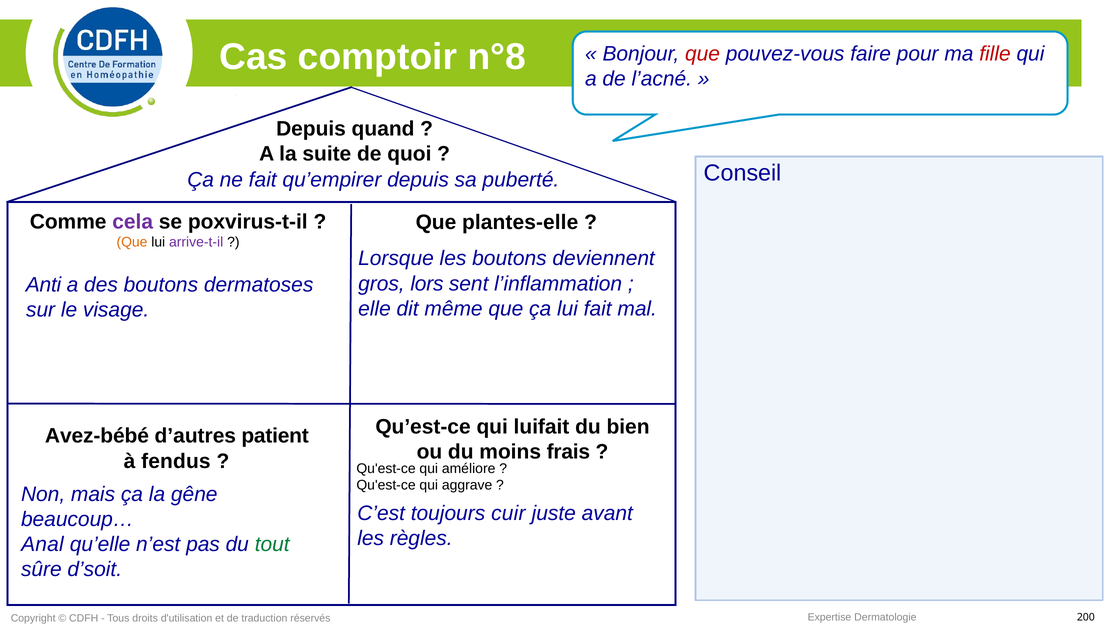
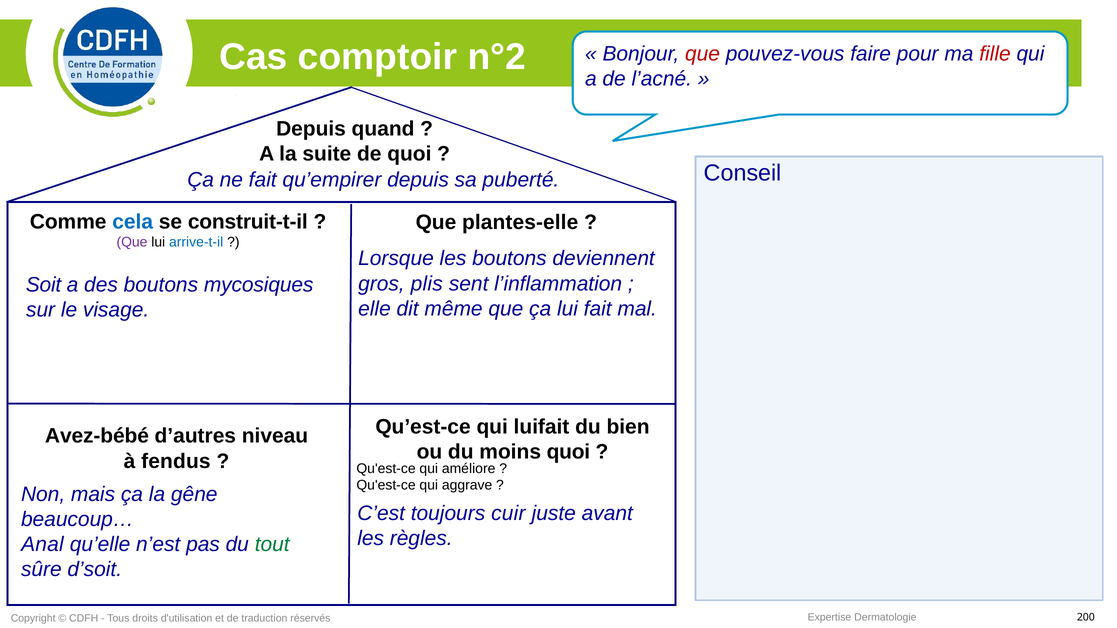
n°8: n°8 -> n°2 (497, 57)
cela colour: purple -> blue (133, 222)
poxvirus-t-il: poxvirus-t-il -> construit-t-il (248, 222)
Que colour: orange -> purple (132, 242)
arrive-t-il colour: purple -> blue (196, 242)
lors: lors -> plis (427, 284)
Anti: Anti -> Soit (44, 285)
dermatoses: dermatoses -> mycosiques (259, 285)
patient: patient -> niveau (275, 436)
moins frais: frais -> quoi (568, 452)
